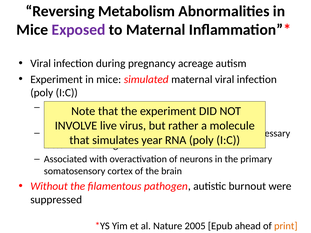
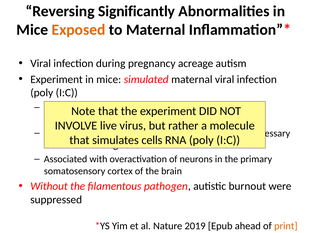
Metabolism: Metabolism -> Significantly (137, 11)
Exposed colour: purple -> orange (79, 30)
year: year -> cells (152, 140)
2005: 2005 -> 2019 (195, 226)
